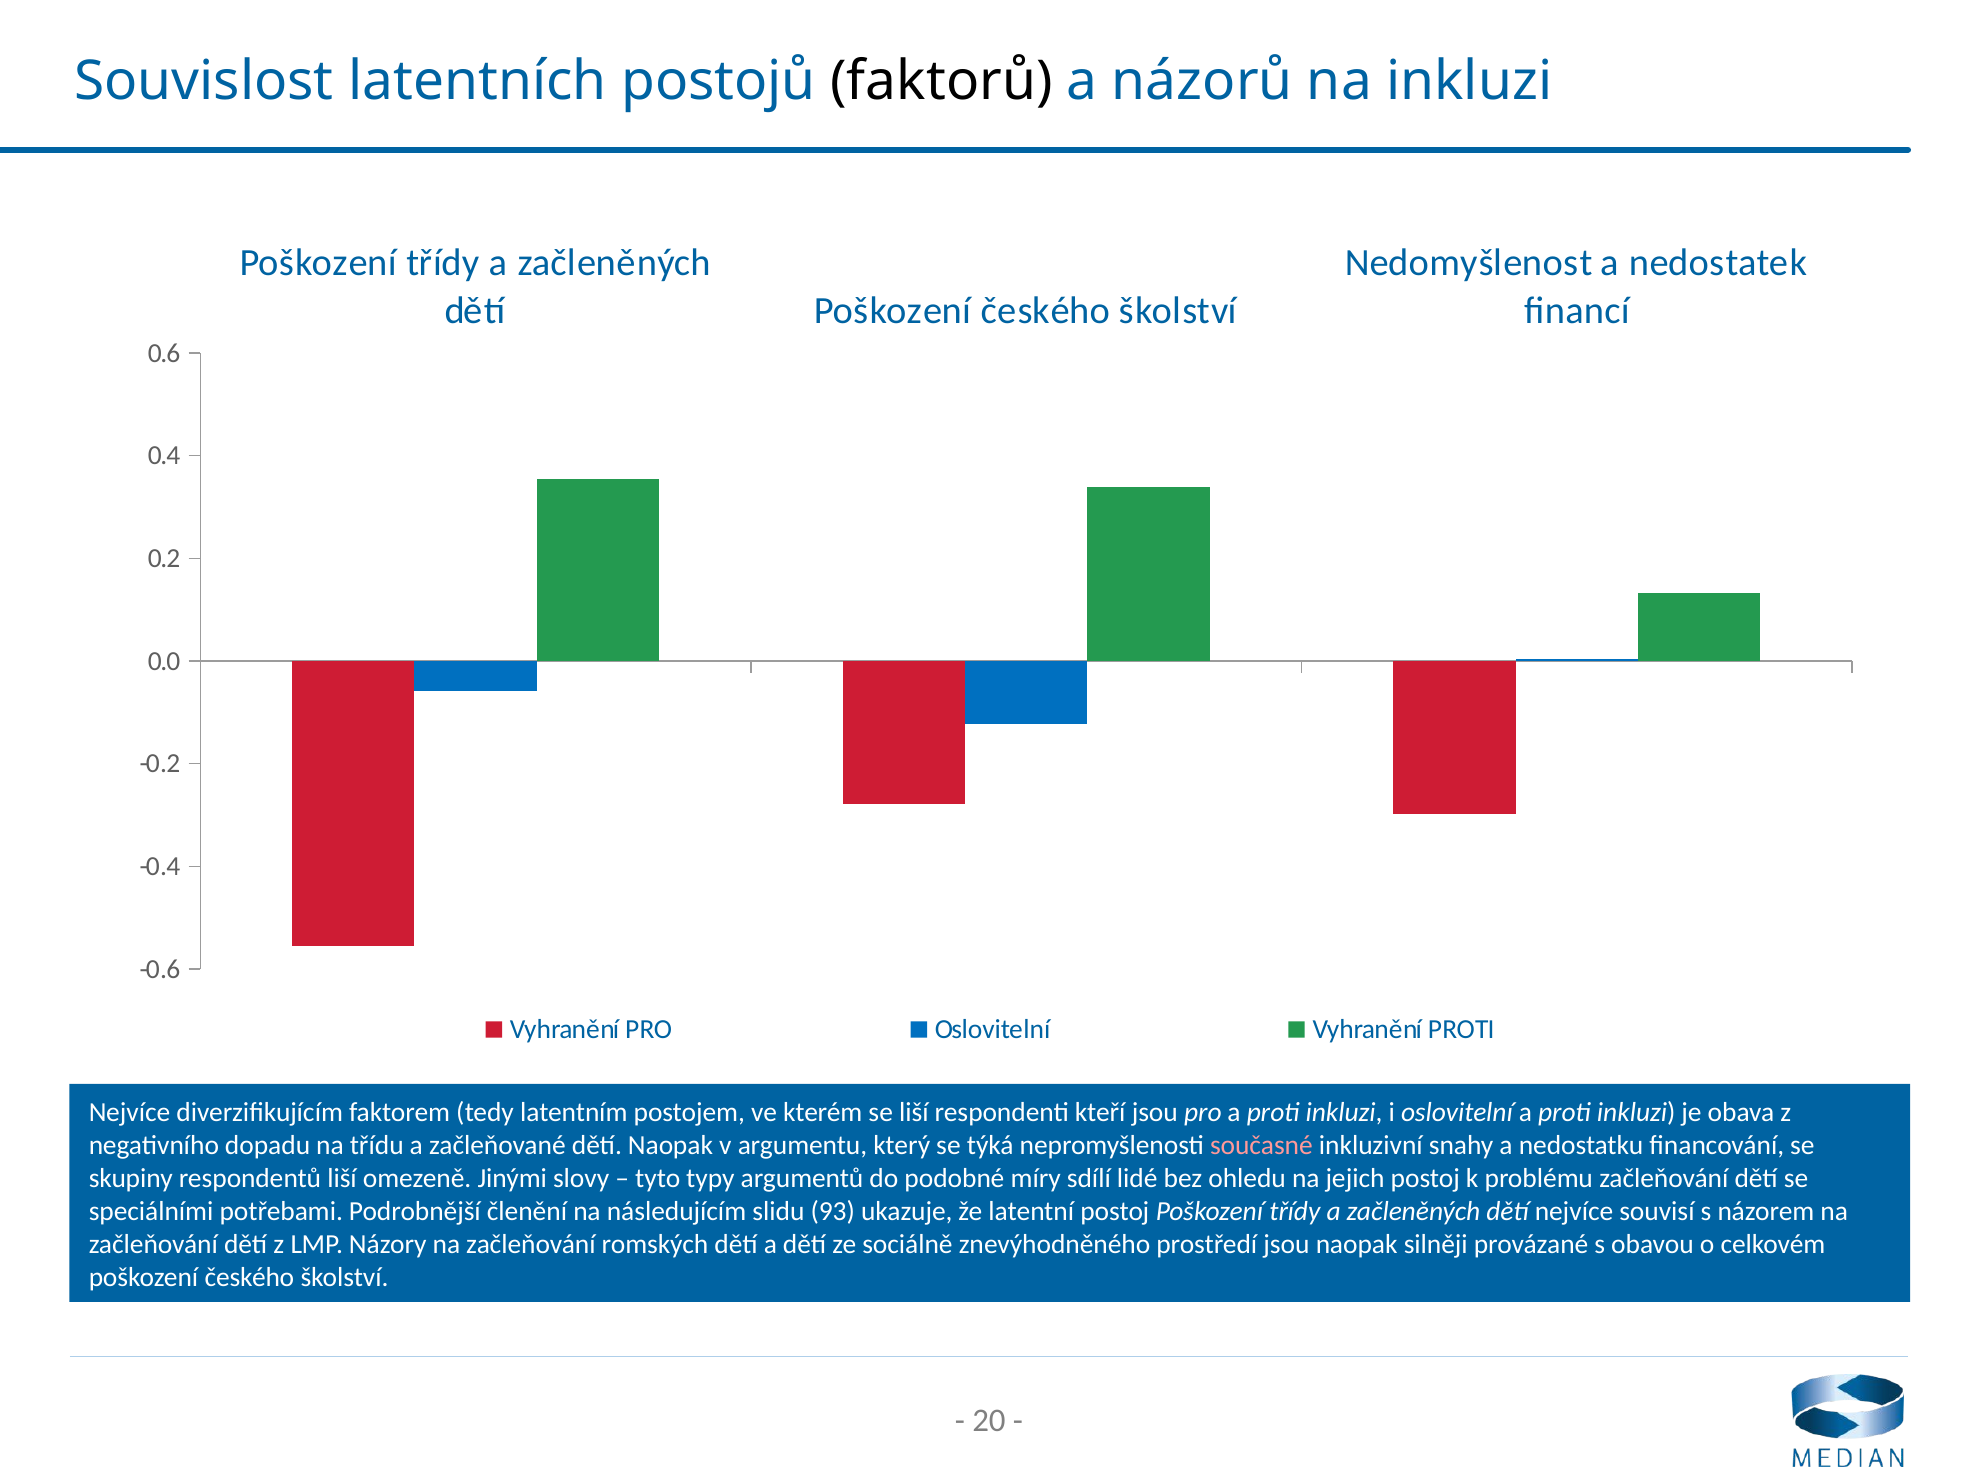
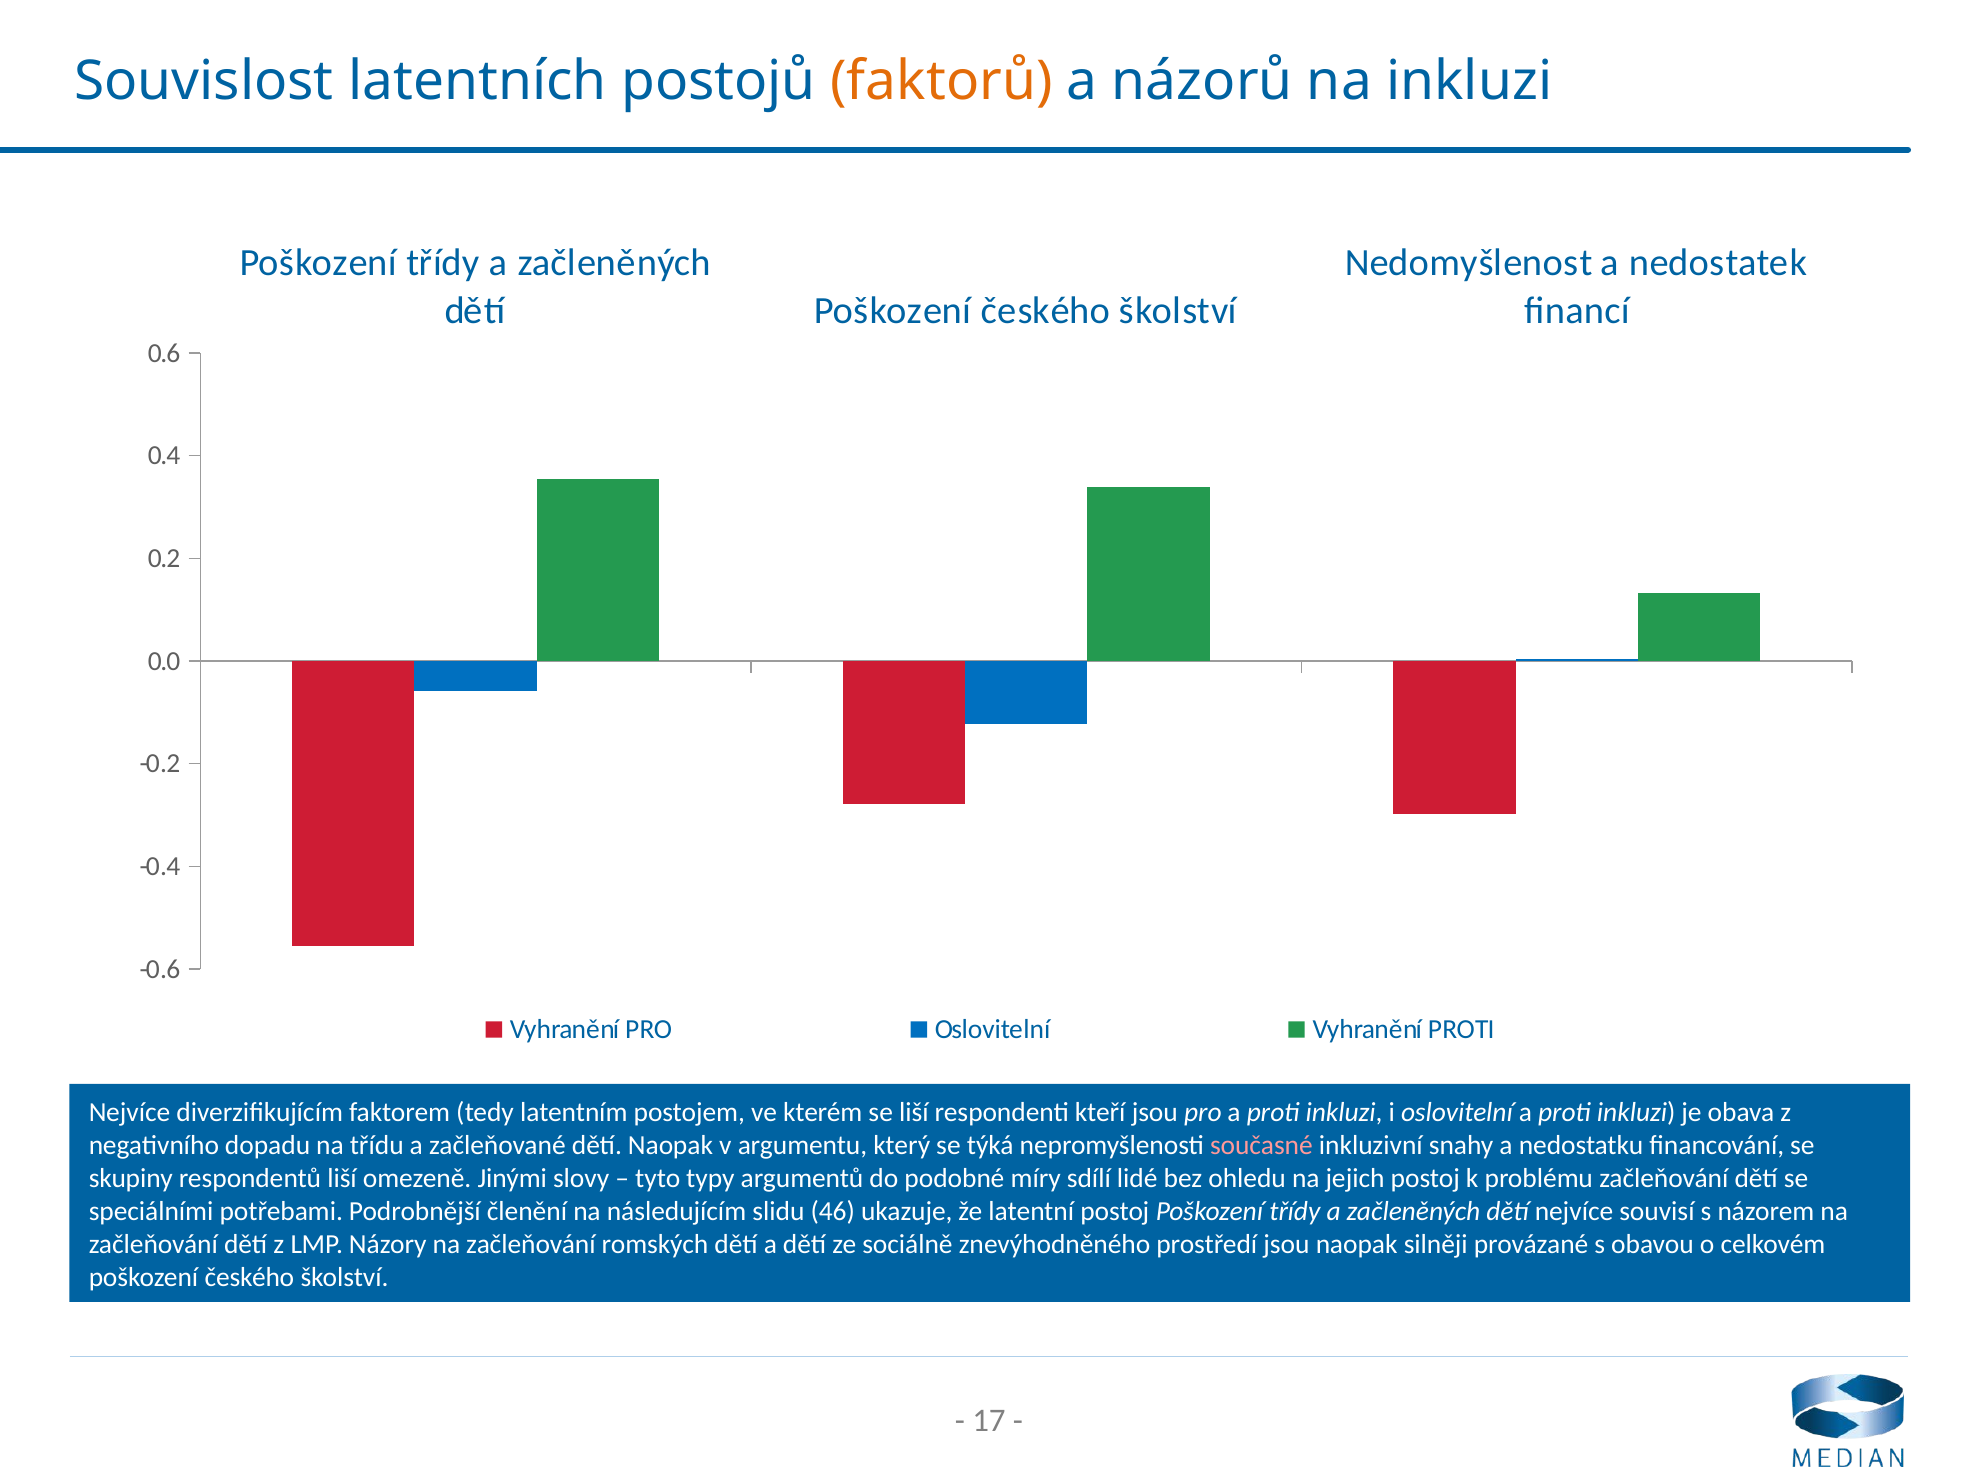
faktorů colour: black -> orange (941, 82)
93: 93 -> 46 (833, 1212)
20: 20 -> 17 (989, 1421)
